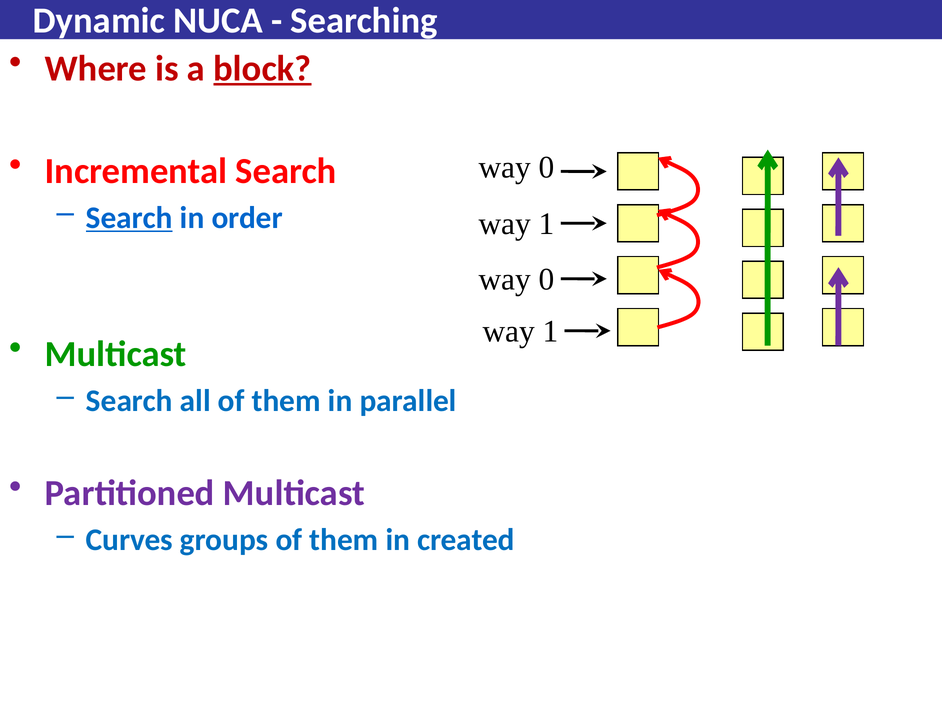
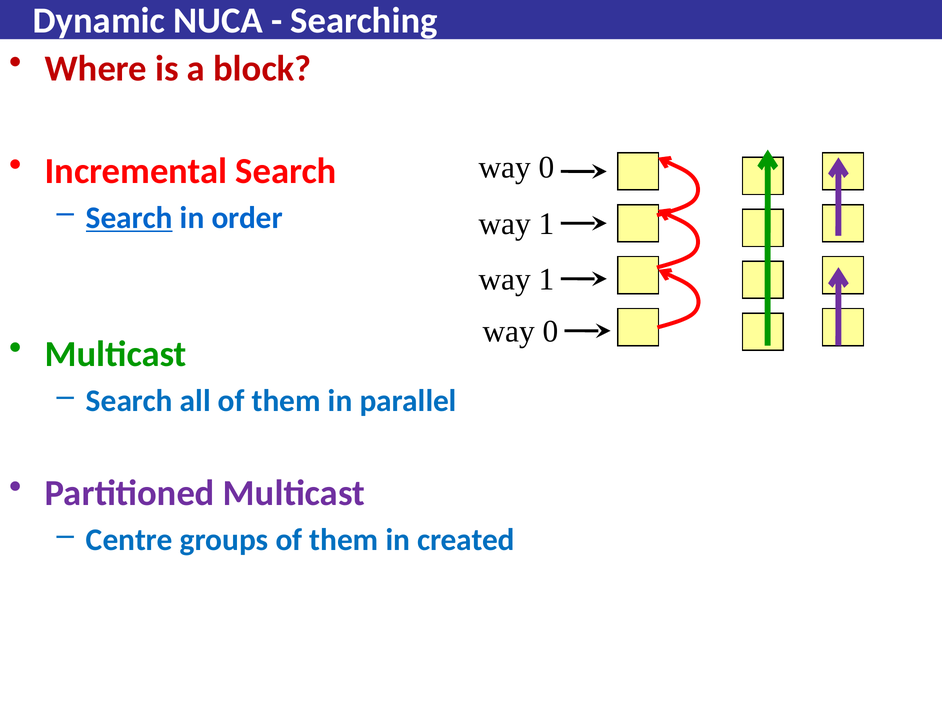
block underline: present -> none (262, 68)
0: 0 -> 1 (547, 280)
1: 1 -> 0 (550, 332)
Curves: Curves -> Centre (129, 540)
